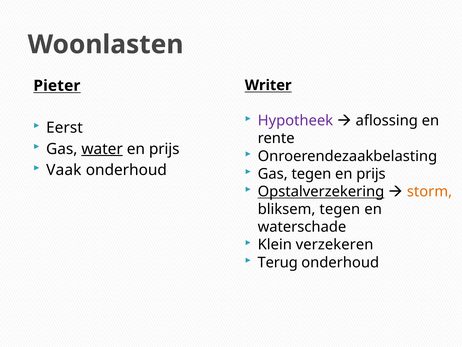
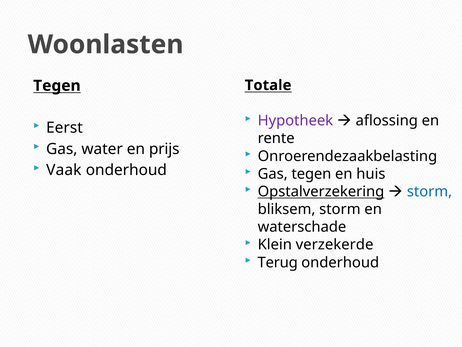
Writer: Writer -> Totale (268, 85)
Pieter: Pieter -> Tegen (57, 86)
water underline: present -> none (102, 149)
prijs: prijs -> huis (371, 174)
storm colour: orange -> blue (429, 191)
bliksem tegen: tegen -> storm (340, 209)
verzekeren: verzekeren -> verzekerde (335, 244)
